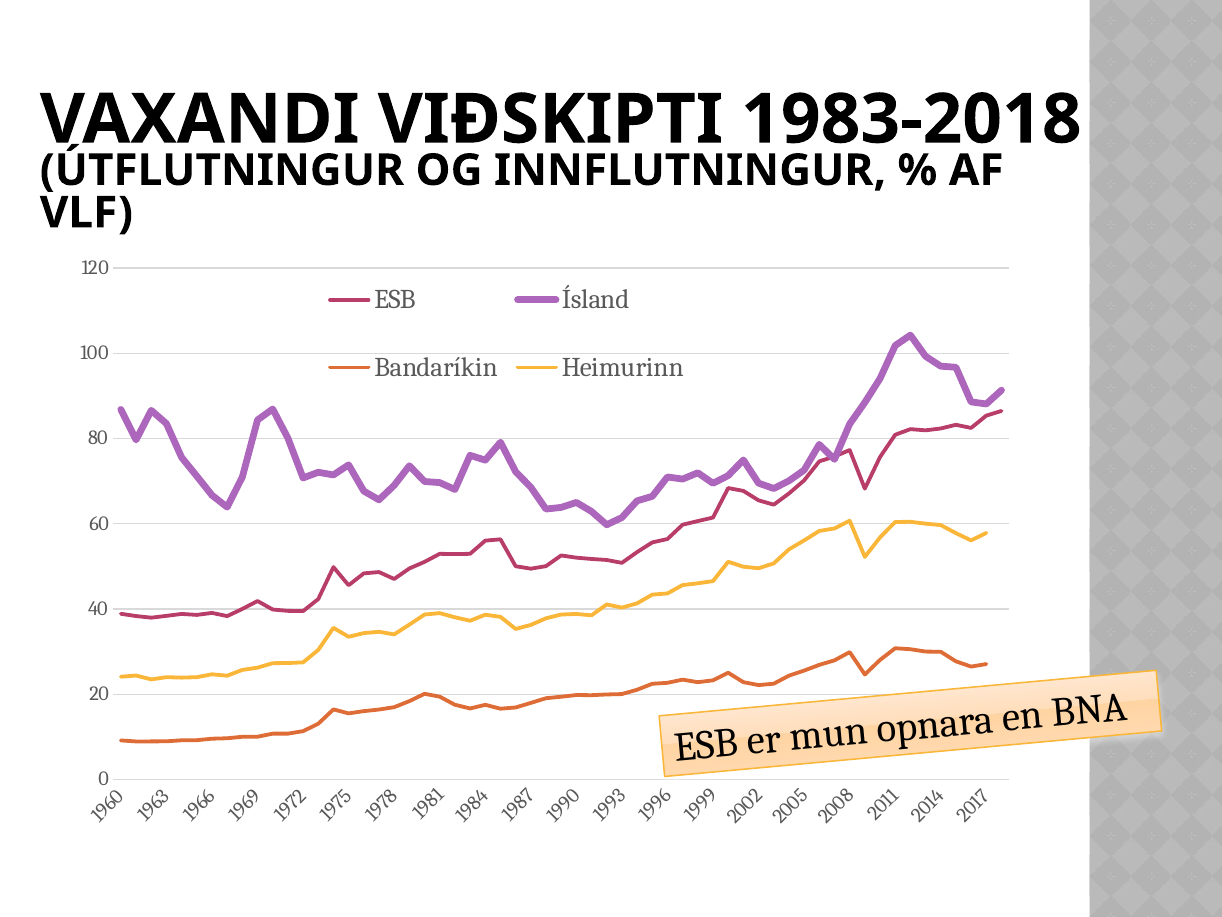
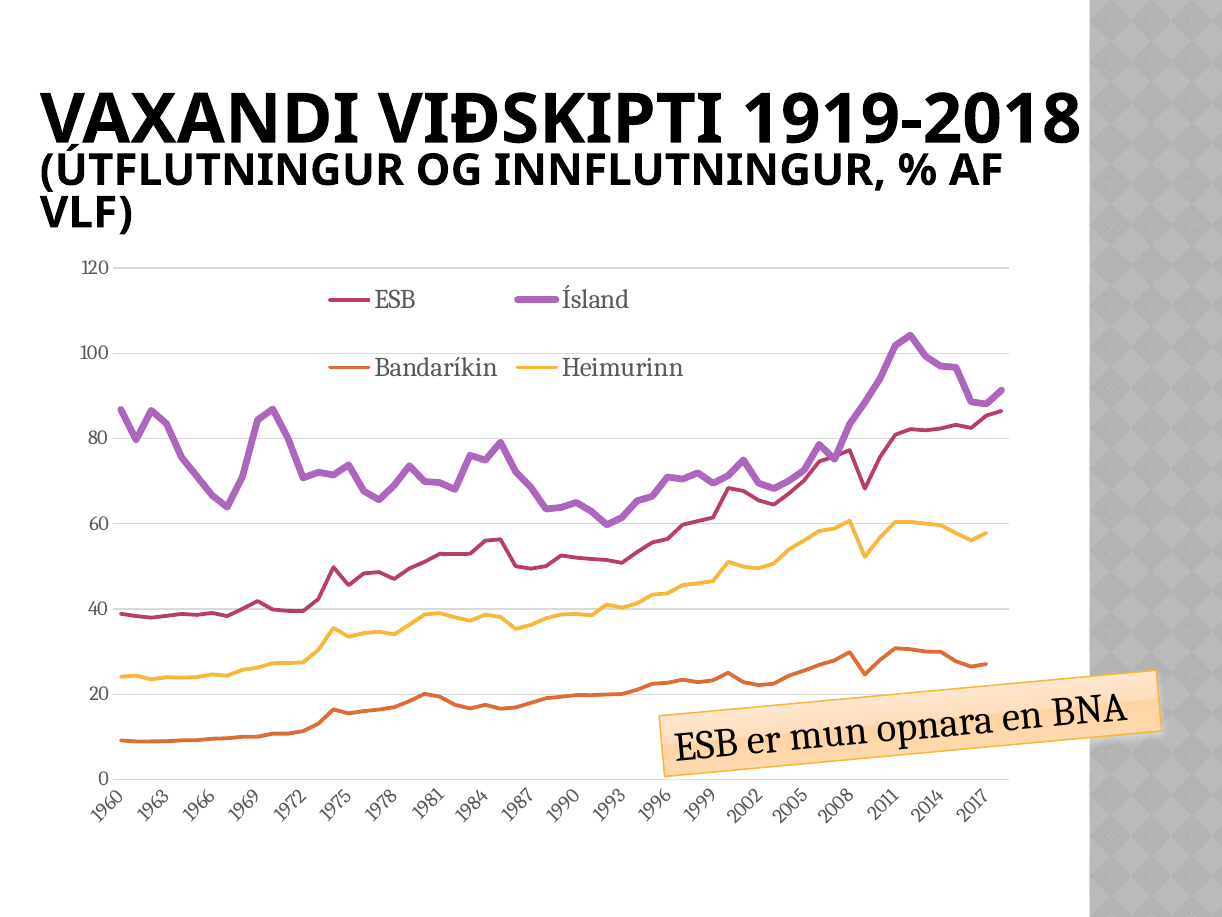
1983-2018: 1983-2018 -> 1919-2018 (911, 120)
